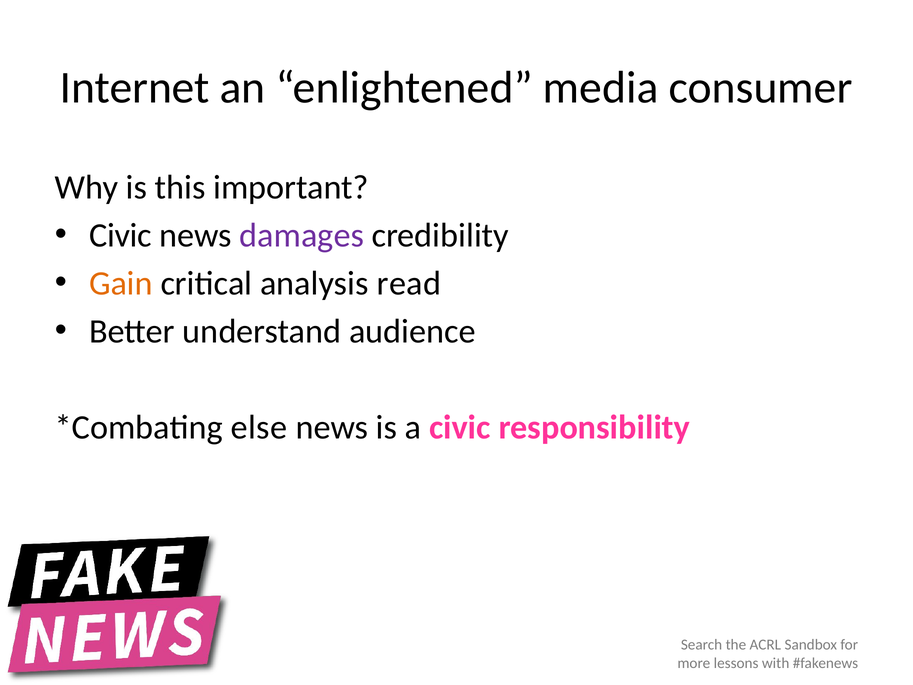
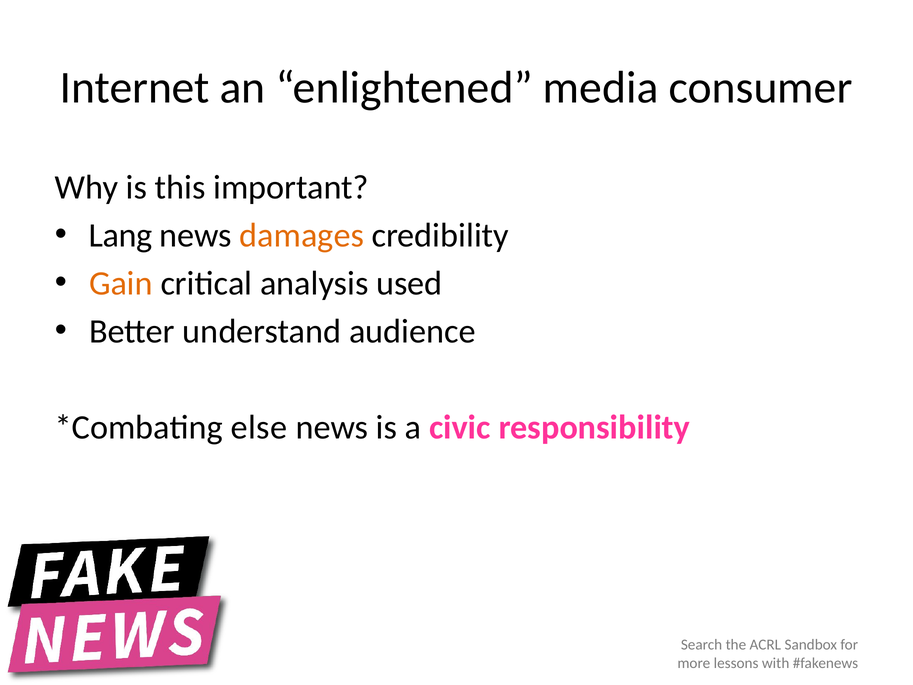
Civic: Civic -> Lang (121, 235)
damages colour: purple -> orange (302, 235)
read: read -> used (409, 283)
